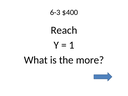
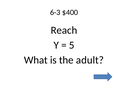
1: 1 -> 5 (72, 45)
more: more -> adult (90, 60)
